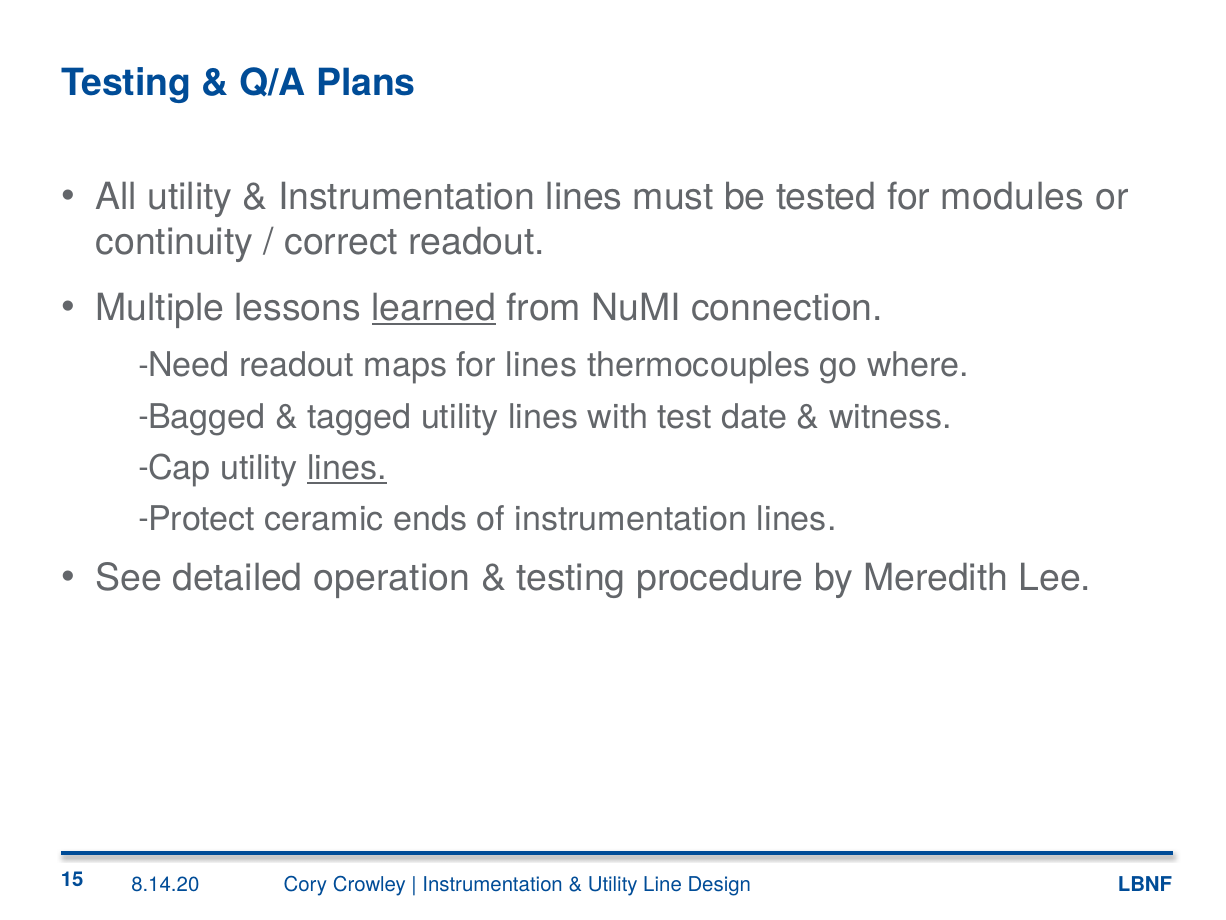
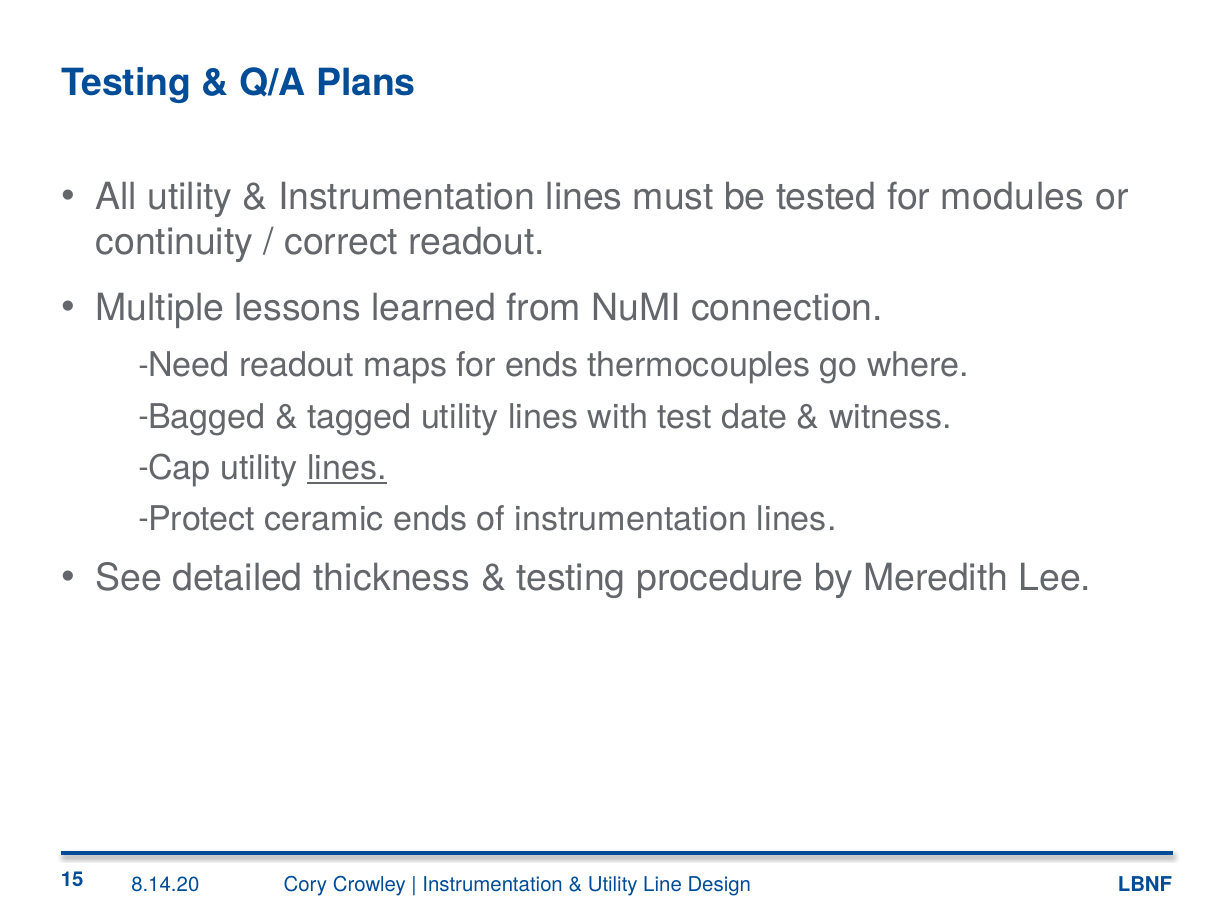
learned underline: present -> none (434, 308)
for lines: lines -> ends (542, 366)
operation: operation -> thickness (392, 577)
